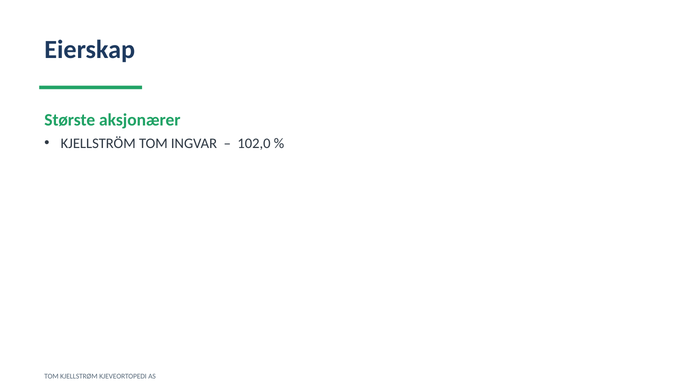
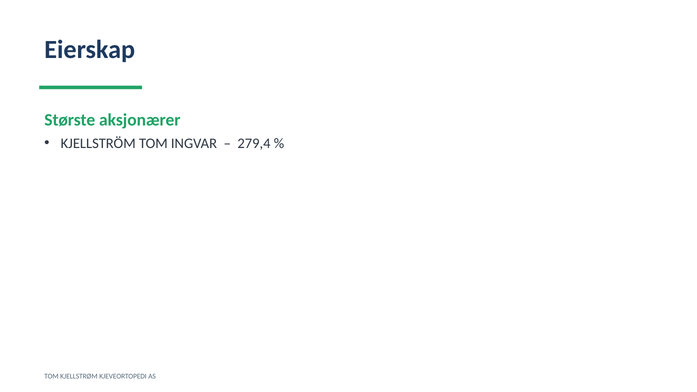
102,0: 102,0 -> 279,4 (254, 143)
